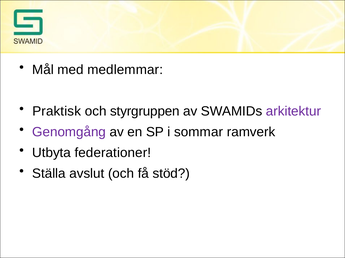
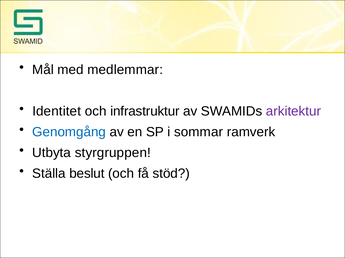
Praktisk: Praktisk -> Identitet (57, 111)
styrgruppen: styrgruppen -> infrastruktur (145, 111)
Genomgång colour: purple -> blue (69, 132)
federationer: federationer -> styrgruppen (113, 153)
avslut: avslut -> beslut (87, 174)
